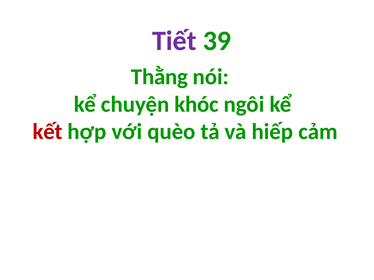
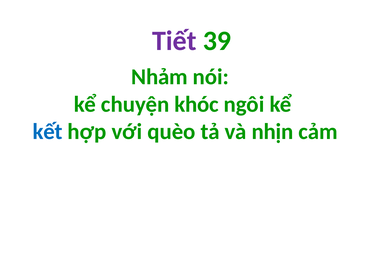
Thằng: Thằng -> Nhảm (159, 77)
kết colour: red -> blue (48, 132)
hiếp: hiếp -> nhịn (272, 132)
